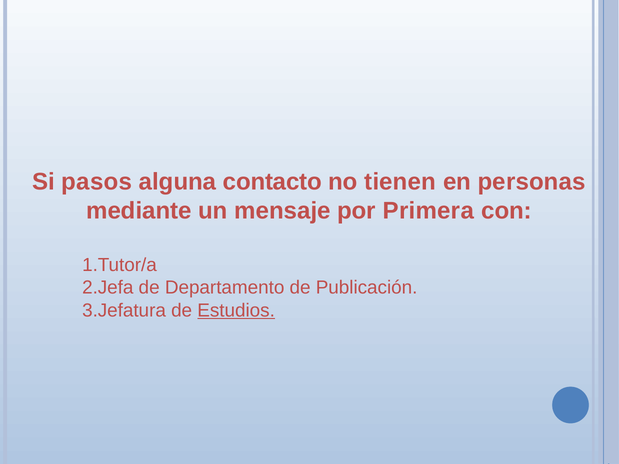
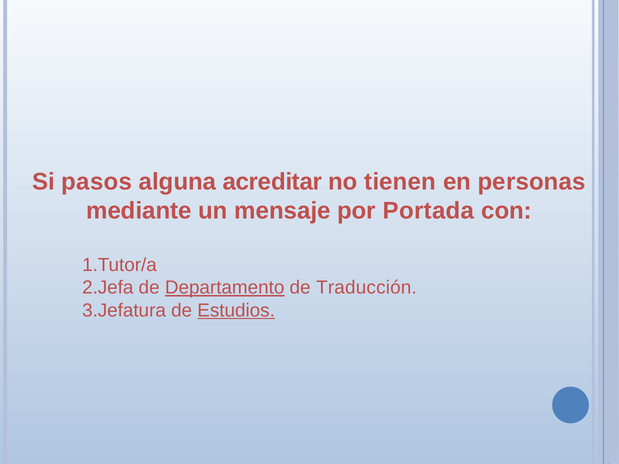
contacto: contacto -> acreditar (272, 182)
Primera: Primera -> Portada (428, 211)
Departamento underline: none -> present (225, 288)
Publicación: Publicación -> Traducción (366, 288)
